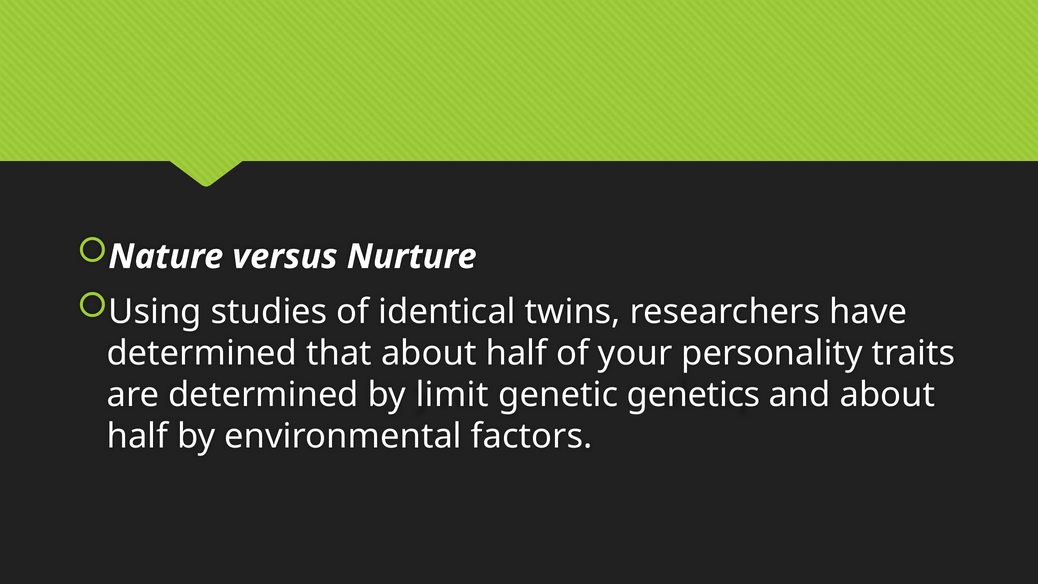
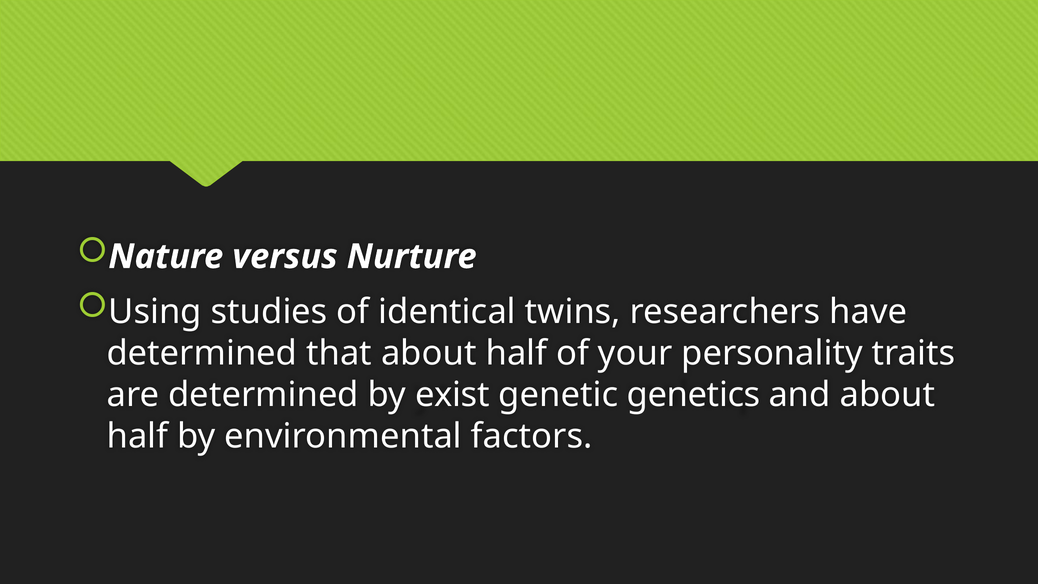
limit: limit -> exist (452, 395)
